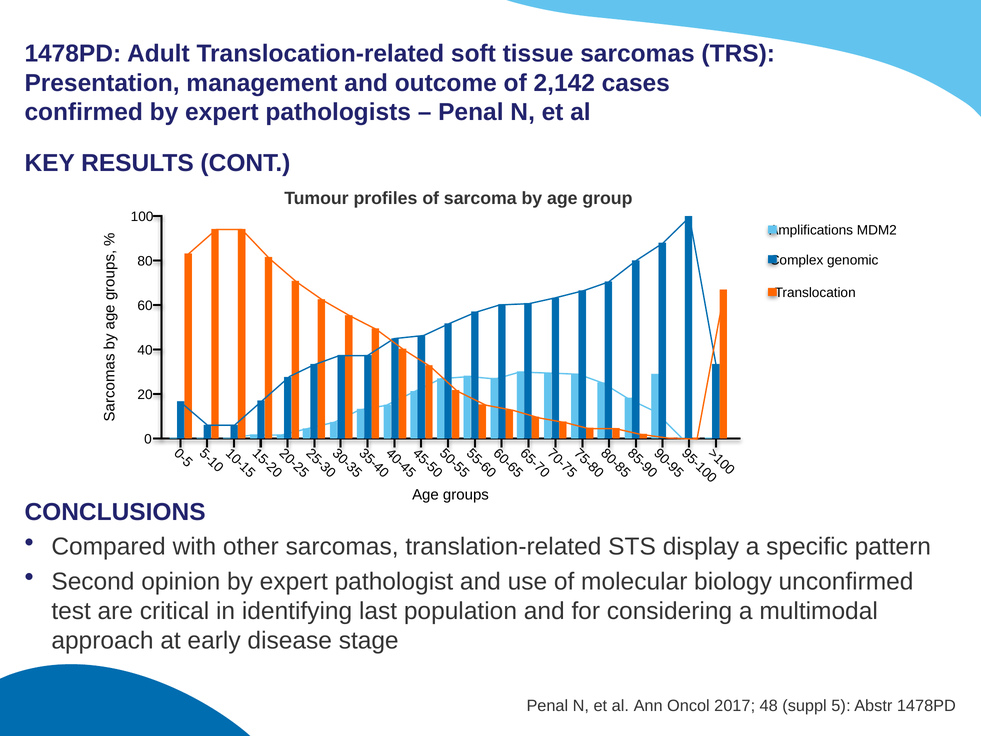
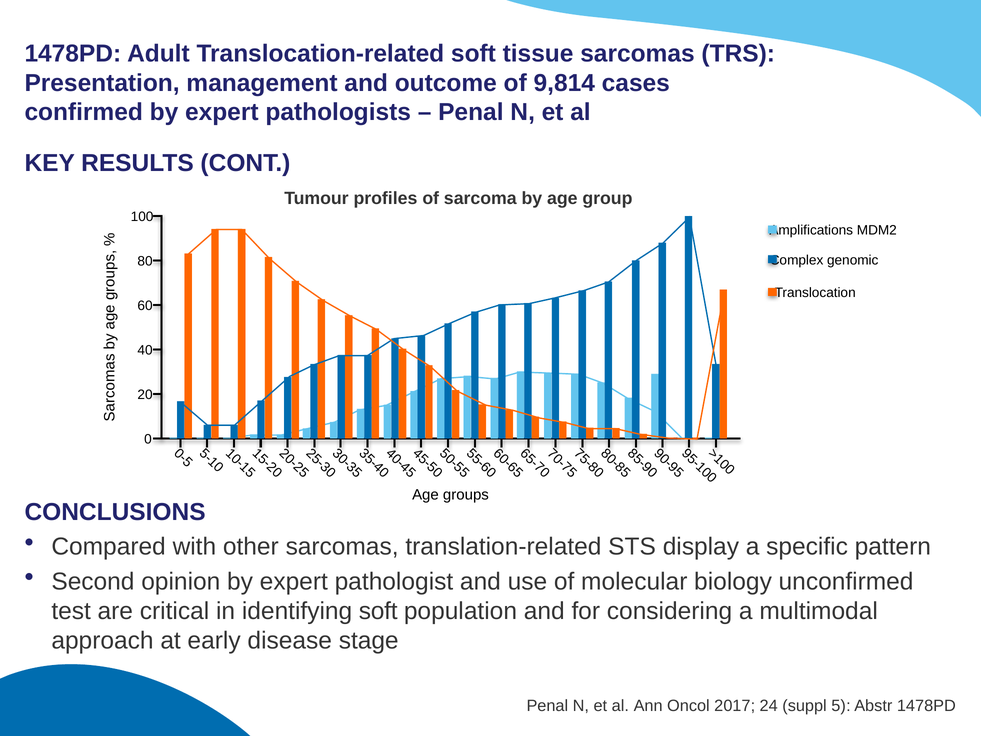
2,142: 2,142 -> 9,814 (564, 83)
identifying last: last -> soft (378, 611)
48: 48 -> 24 (769, 706)
